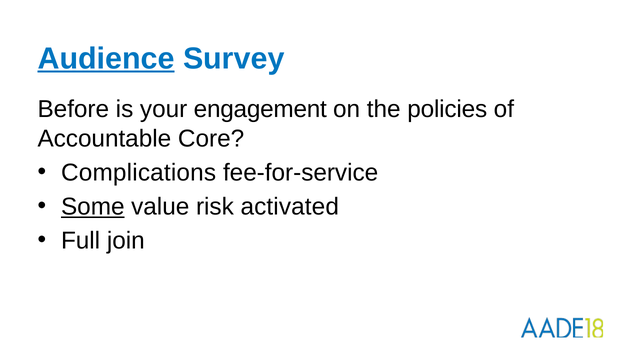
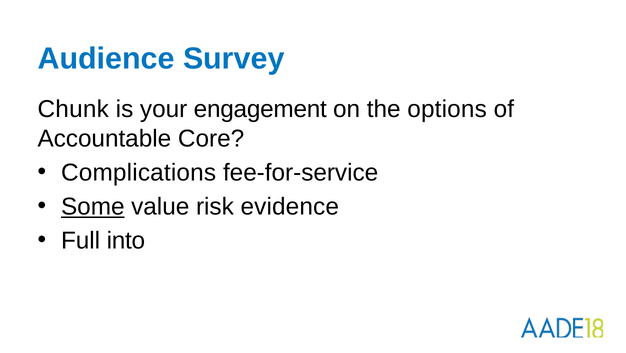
Audience underline: present -> none (106, 58)
Before: Before -> Chunk (73, 109)
policies: policies -> options (447, 109)
activated: activated -> evidence (290, 206)
join: join -> into (126, 240)
